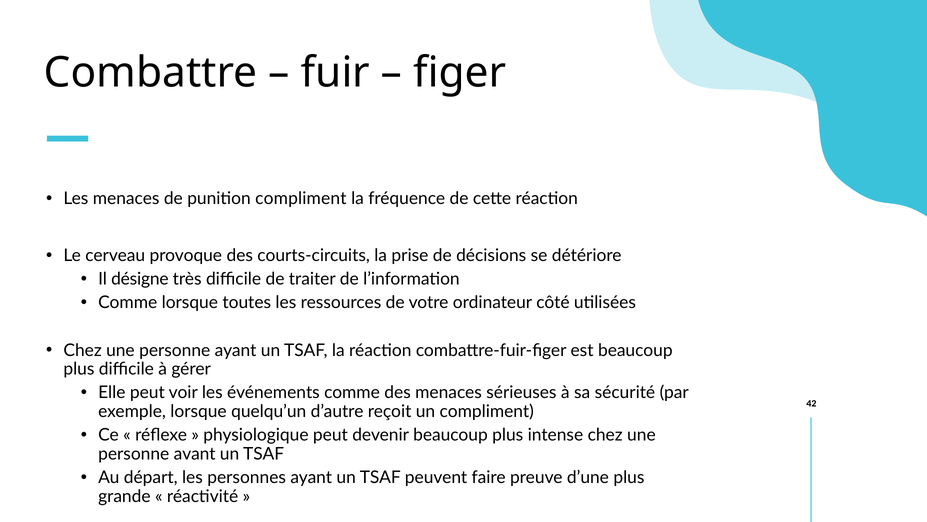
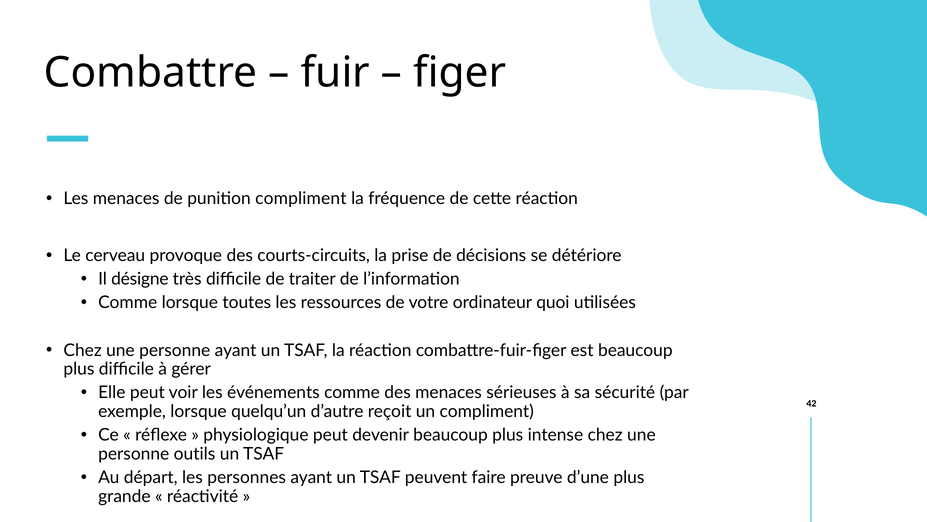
côté: côté -> quoi (553, 302)
avant: avant -> outils (195, 453)
